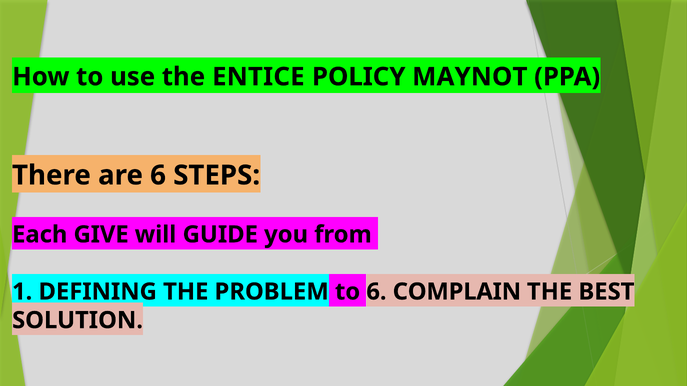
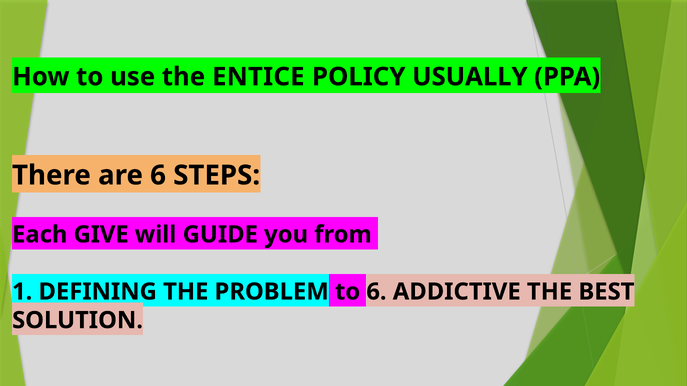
MAYNOT: MAYNOT -> USUALLY (470, 77)
COMPLAIN: COMPLAIN -> ADDICTIVE (457, 292)
